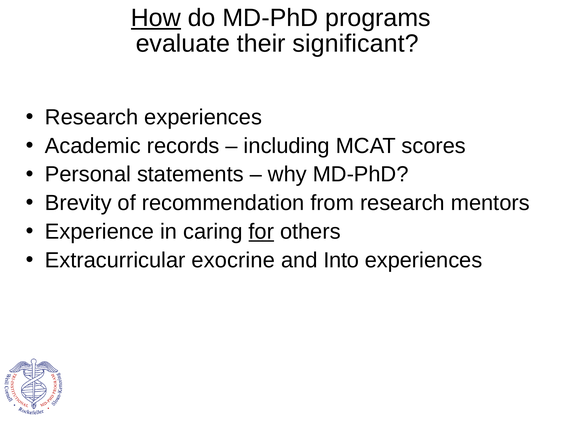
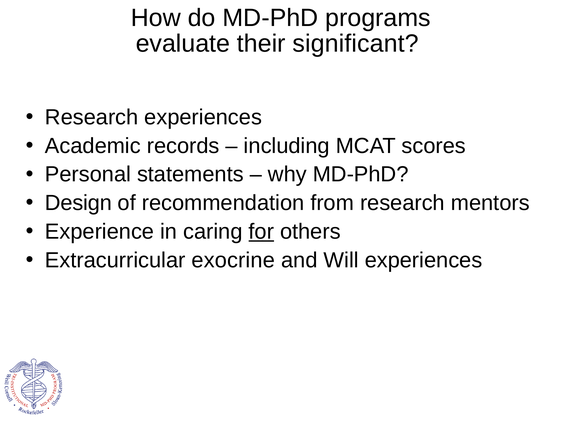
How underline: present -> none (156, 18)
Brevity: Brevity -> Design (78, 203)
Into: Into -> Will (341, 260)
